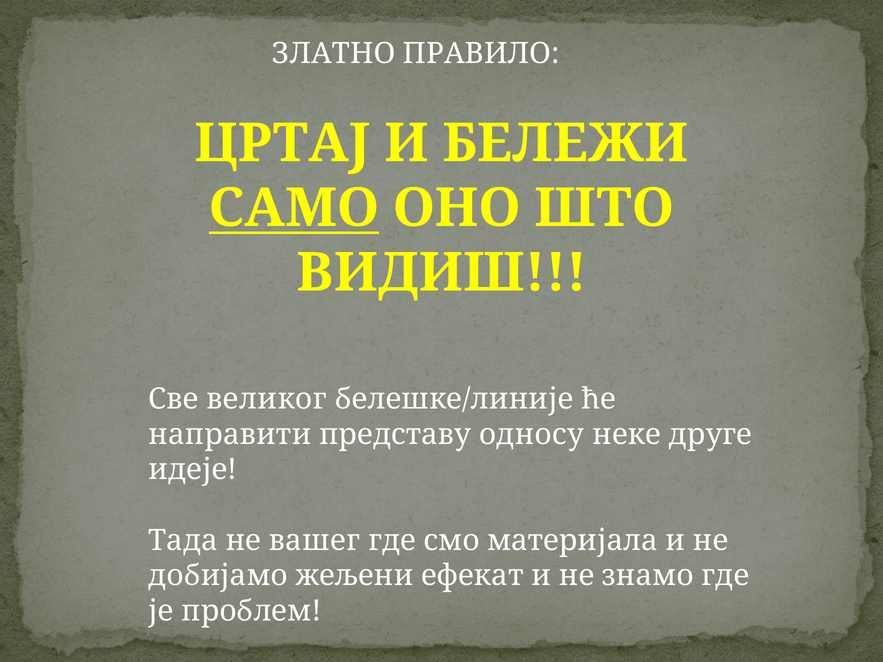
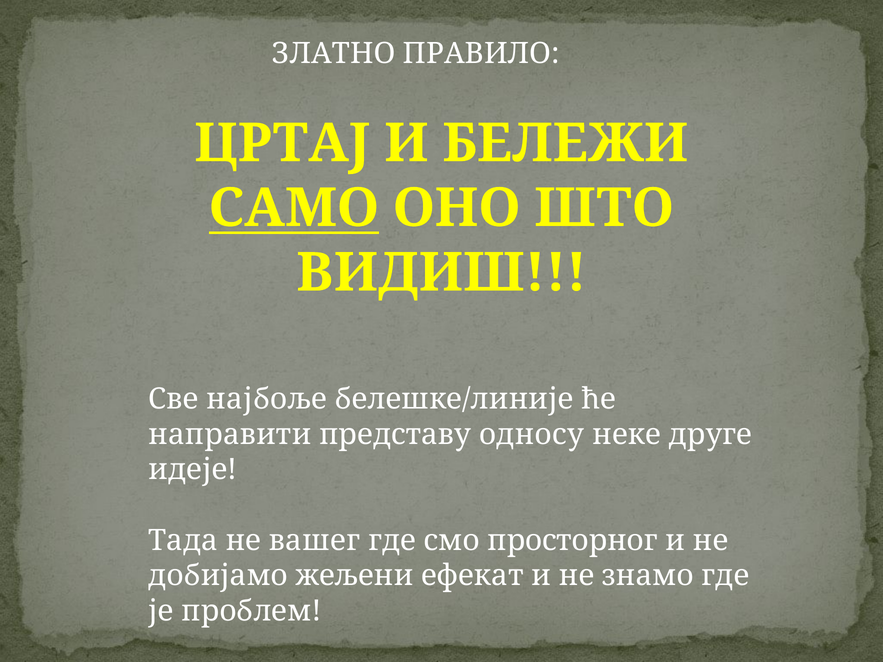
великог: великог -> најбоље (266, 399)
материјала: материјала -> просторног (572, 541)
